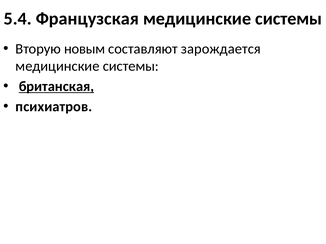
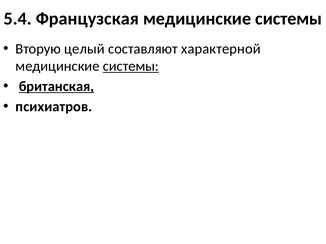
новым: новым -> целый (84, 49)
зарождается: зарождается -> характерной (221, 49)
системы underline: none -> present (131, 66)
